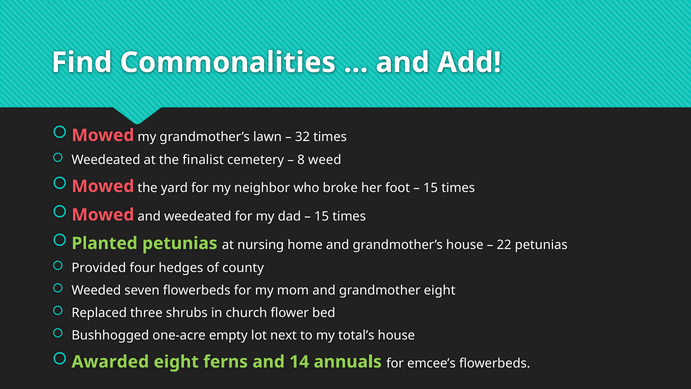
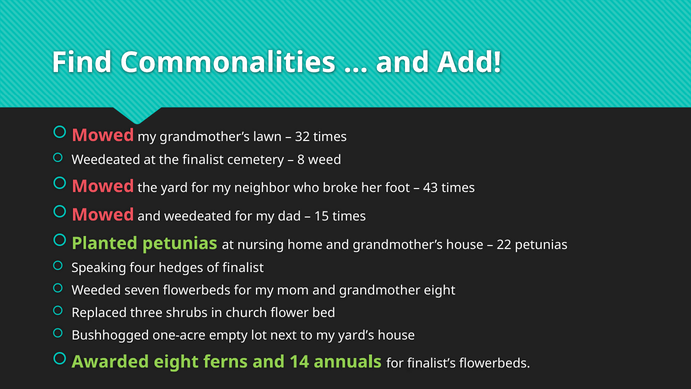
15: 15 -> 43 (431, 188)
Provided: Provided -> Speaking (99, 268)
of county: county -> finalist (243, 268)
total’s: total’s -> yard’s (356, 335)
emcee’s: emcee’s -> finalist’s (432, 363)
